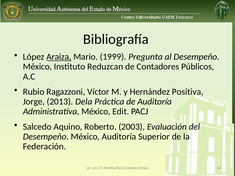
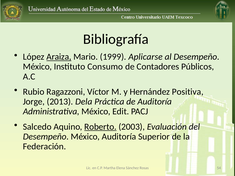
Pregunta: Pregunta -> Aplicarse (145, 57)
Reduzcan: Reduzcan -> Consumo (105, 67)
Roberto underline: none -> present (100, 127)
